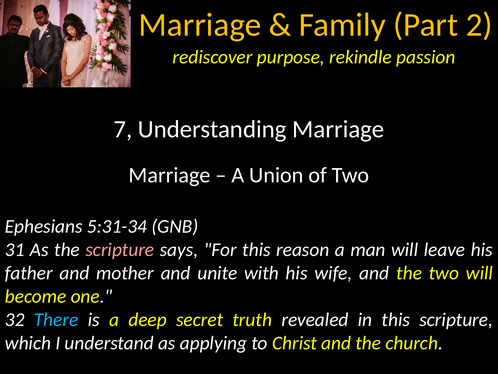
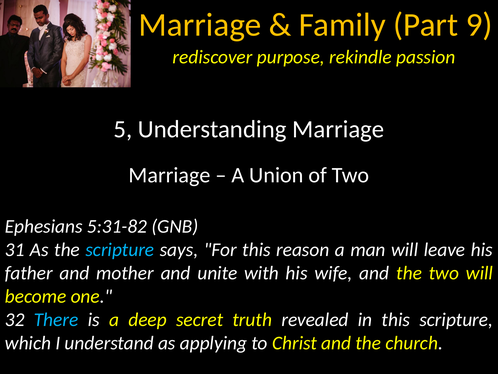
2: 2 -> 9 (479, 25)
7: 7 -> 5 (123, 129)
5:31-34: 5:31-34 -> 5:31-82 (117, 226)
scripture colour: pink -> light blue (120, 249)
